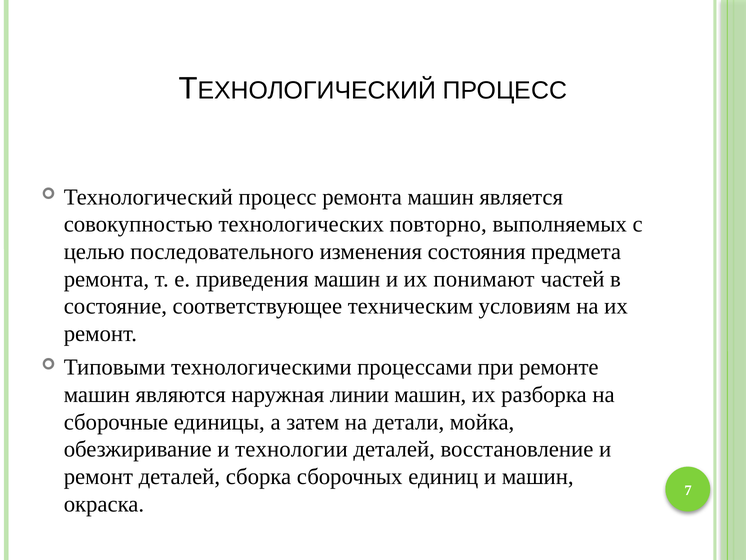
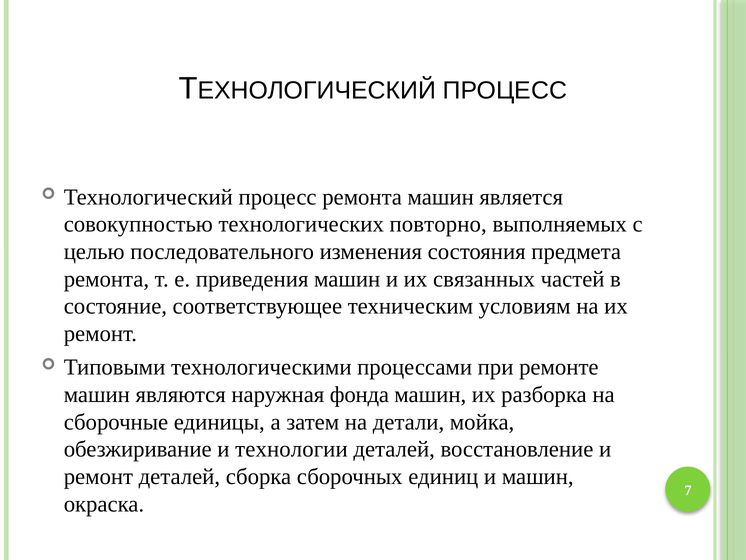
понимают: понимают -> связанных (484, 279)
линии: линии -> фонда (359, 394)
